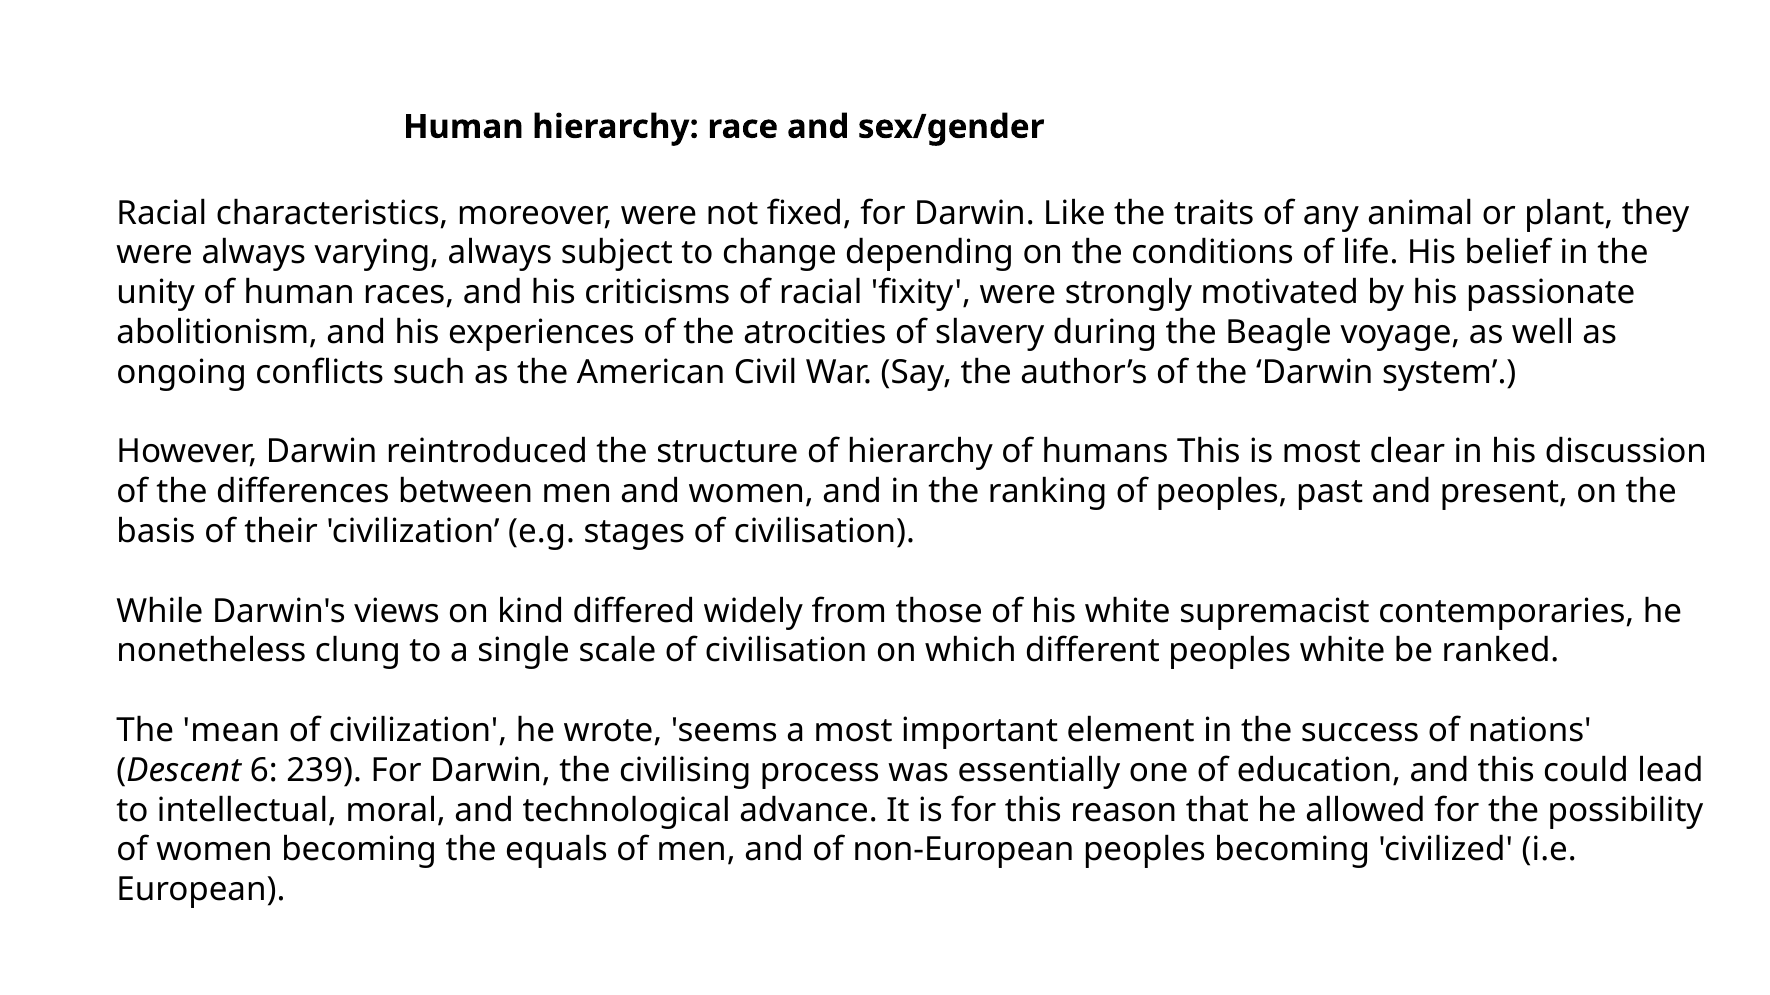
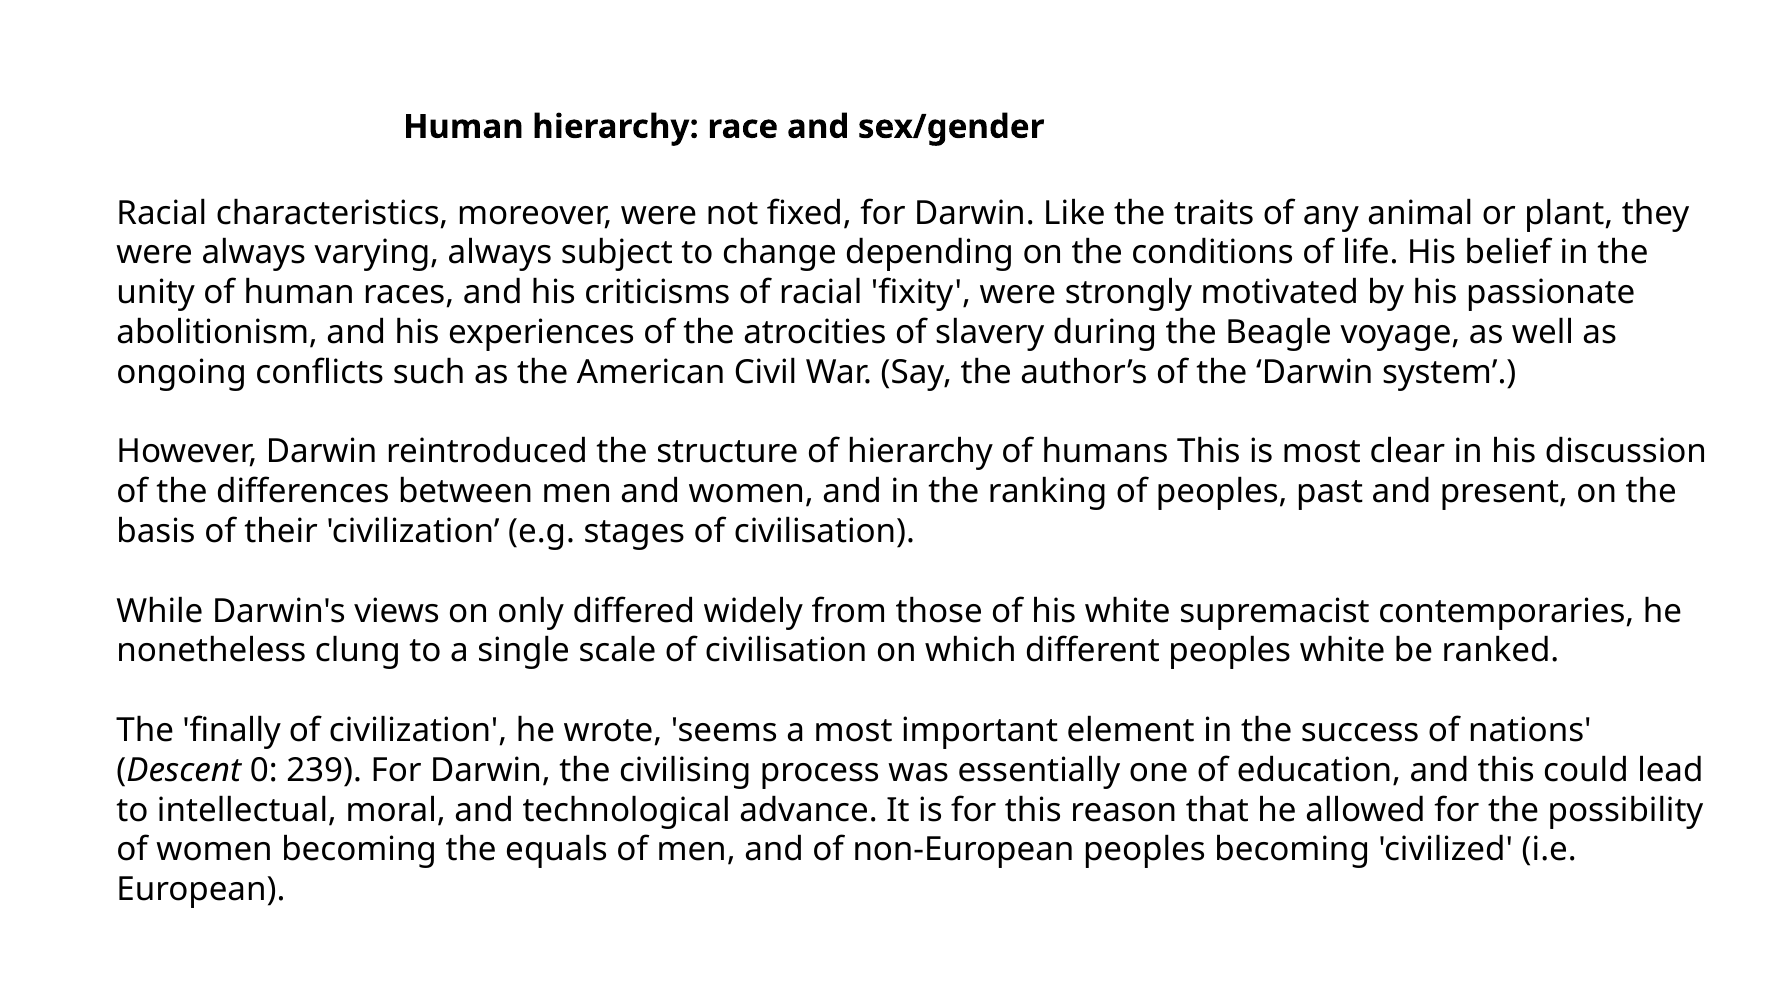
kind: kind -> only (531, 611)
mean: mean -> finally (232, 731)
6: 6 -> 0 (264, 771)
